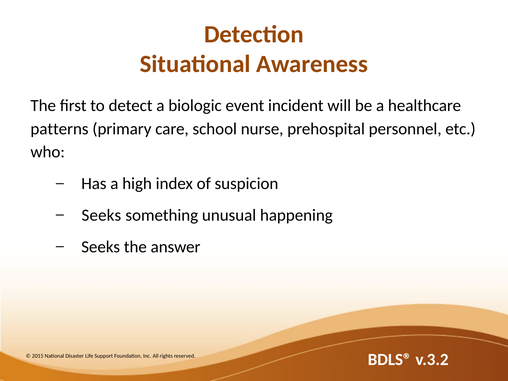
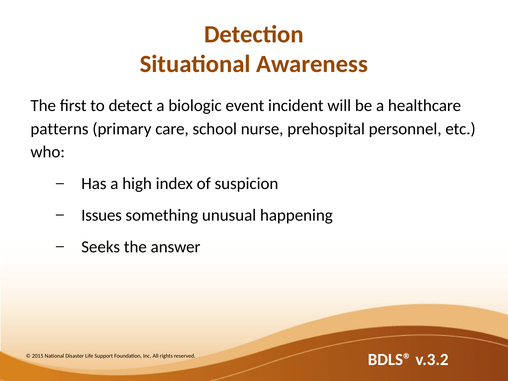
Seeks: Seeks -> Issues (102, 215)
